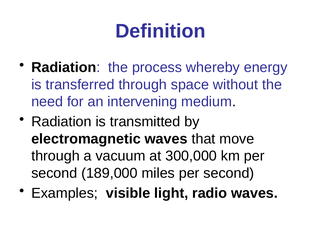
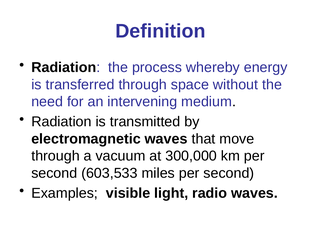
189,000: 189,000 -> 603,533 (109, 173)
